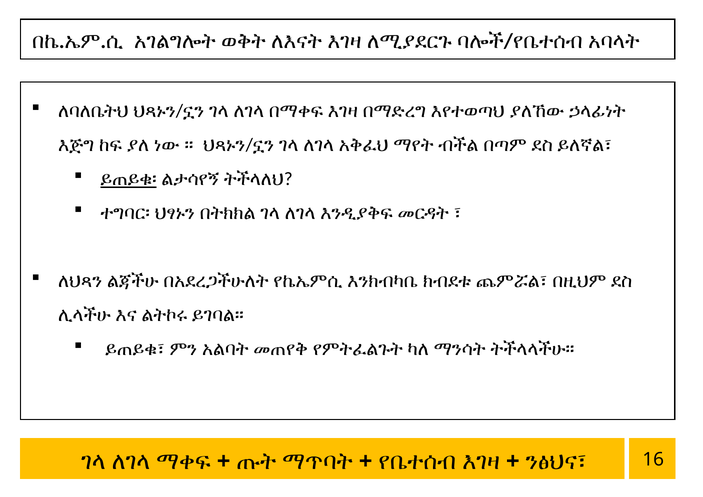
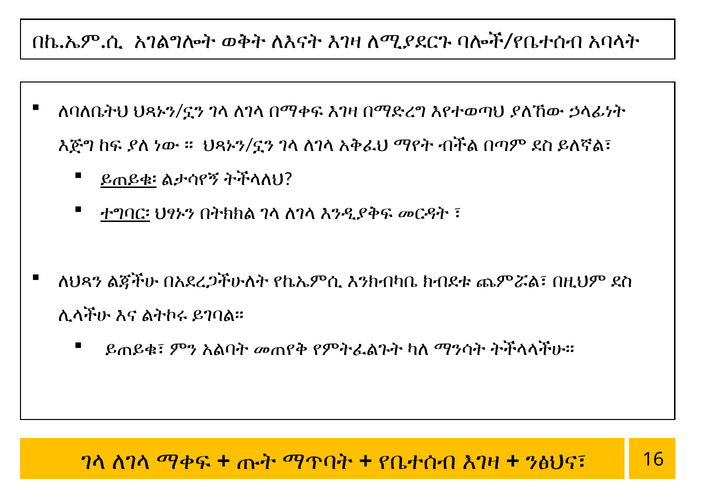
ተግባር፡ underline: none -> present (125, 213)
